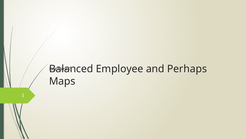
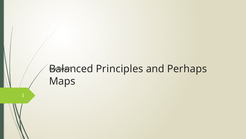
Employee: Employee -> Principles (120, 69)
